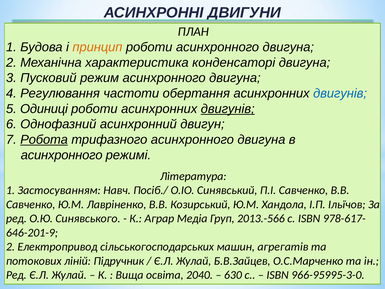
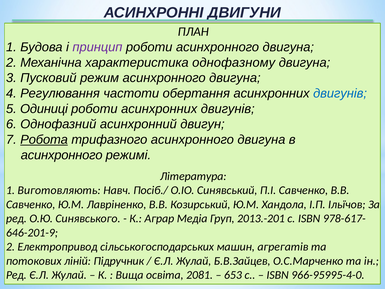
принцип colour: orange -> purple (97, 47)
конденсаторі: конденсаторі -> однофазному (234, 62)
двигунів underline: present -> none (228, 109)
Застосуванням: Застосуванням -> Виготовляють (59, 190)
2013.-566: 2013.-566 -> 2013.-201 (261, 218)
2040: 2040 -> 2081 (200, 275)
630: 630 -> 653 (233, 275)
966-95995-3-0: 966-95995-3-0 -> 966-95995-4-0 (328, 275)
